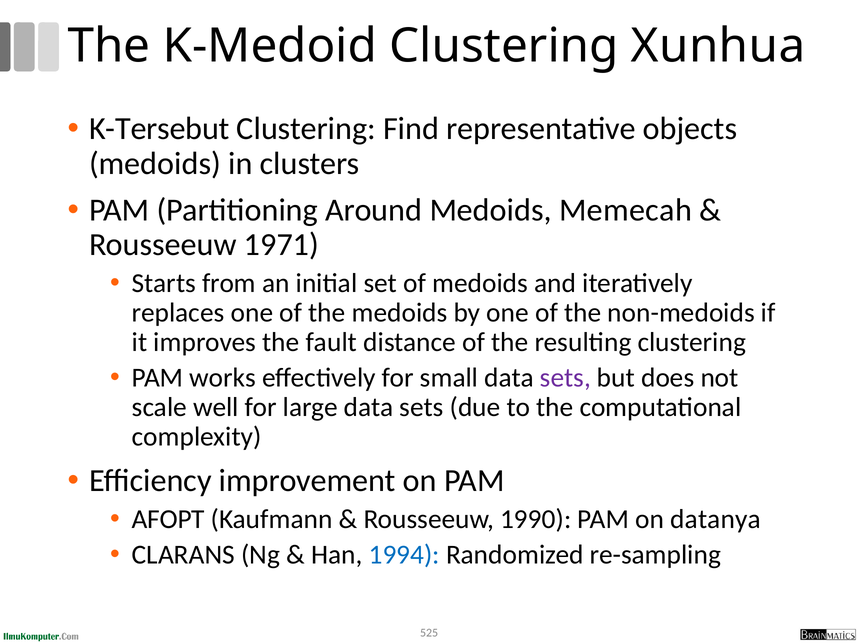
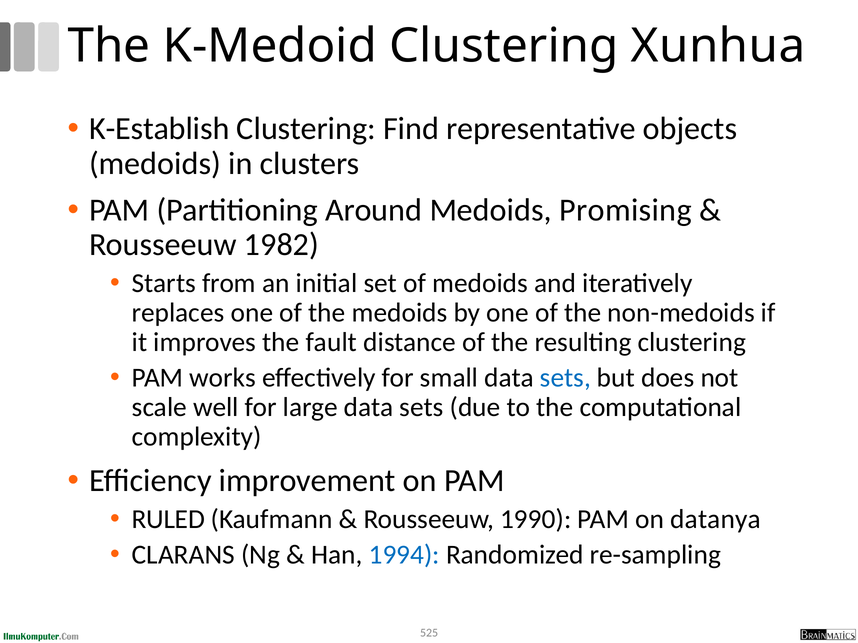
K-Tersebut: K-Tersebut -> K-Establish (159, 129)
Memecah: Memecah -> Promising (625, 210)
1971: 1971 -> 1982 (281, 245)
sets colour: purple -> blue (565, 378)
AFOPT: AFOPT -> RULED (168, 519)
